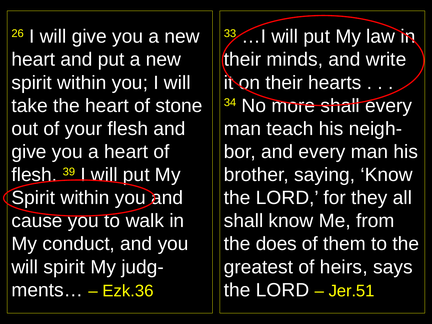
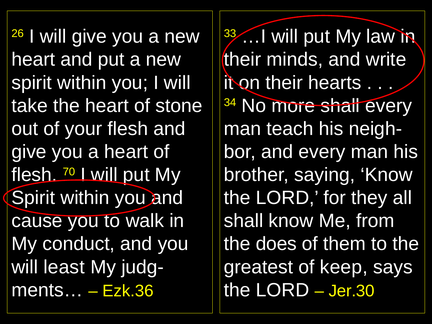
39: 39 -> 70 (69, 172)
will spirit: spirit -> least (64, 267)
heirs: heirs -> keep (344, 267)
Jer.51: Jer.51 -> Jer.30 (352, 291)
